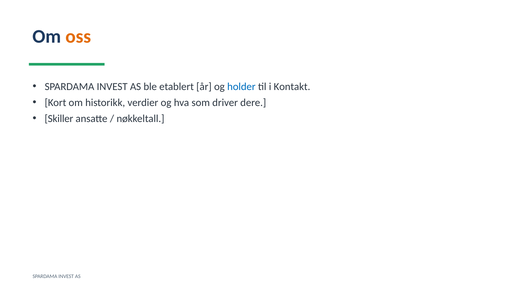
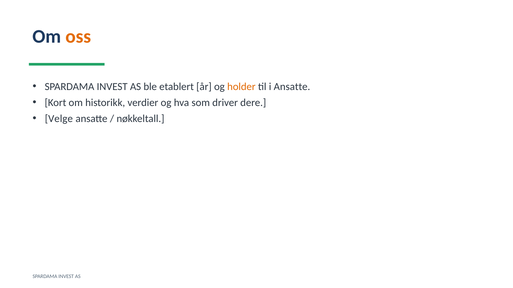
holder colour: blue -> orange (241, 87)
i Kontakt: Kontakt -> Ansatte (292, 87)
Skiller: Skiller -> Velge (59, 119)
